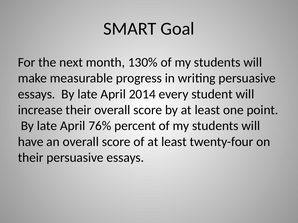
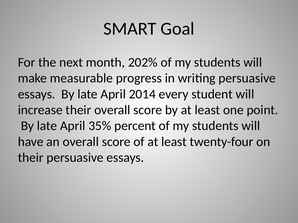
130%: 130% -> 202% (143, 63)
76%: 76% -> 35% (100, 126)
